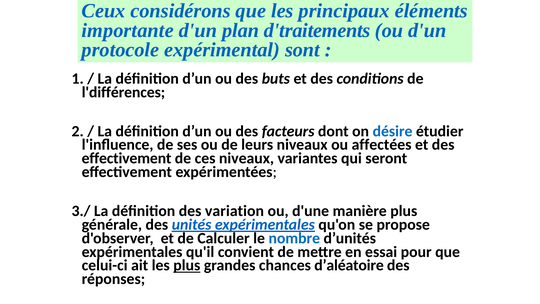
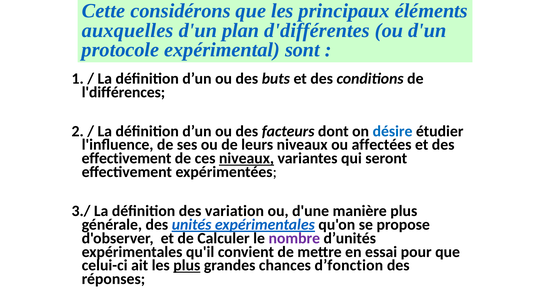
Ceux: Ceux -> Cette (103, 11)
importante: importante -> auxquelles (128, 30)
d'traitements: d'traitements -> d'différentes (317, 30)
niveaux underline: none -> present (246, 158)
nombre colour: blue -> purple (294, 238)
d’aléatoire: d’aléatoire -> d’fonction (349, 265)
